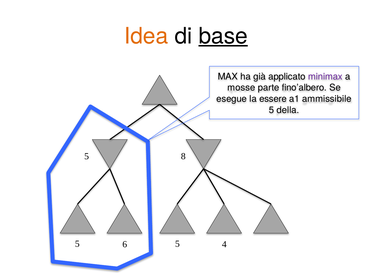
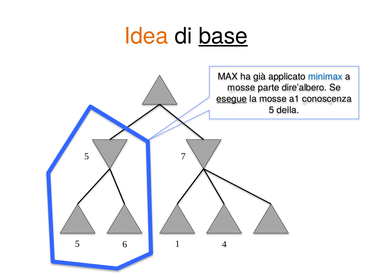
minimax colour: purple -> blue (325, 77)
fino’albero: fino’albero -> dire’albero (304, 88)
esegue underline: none -> present (232, 99)
la essere: essere -> mosse (273, 99)
ammissibile: ammissibile -> conoscenza (327, 99)
8: 8 -> 7 (183, 156)
5: 5 -> 1 (177, 244)
